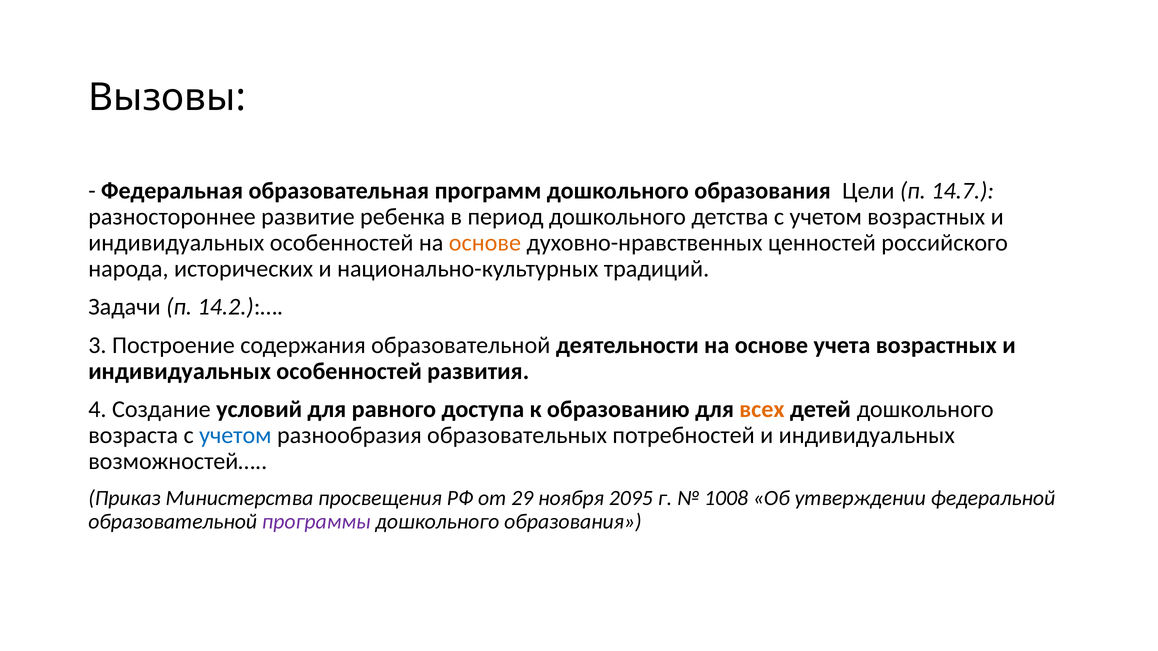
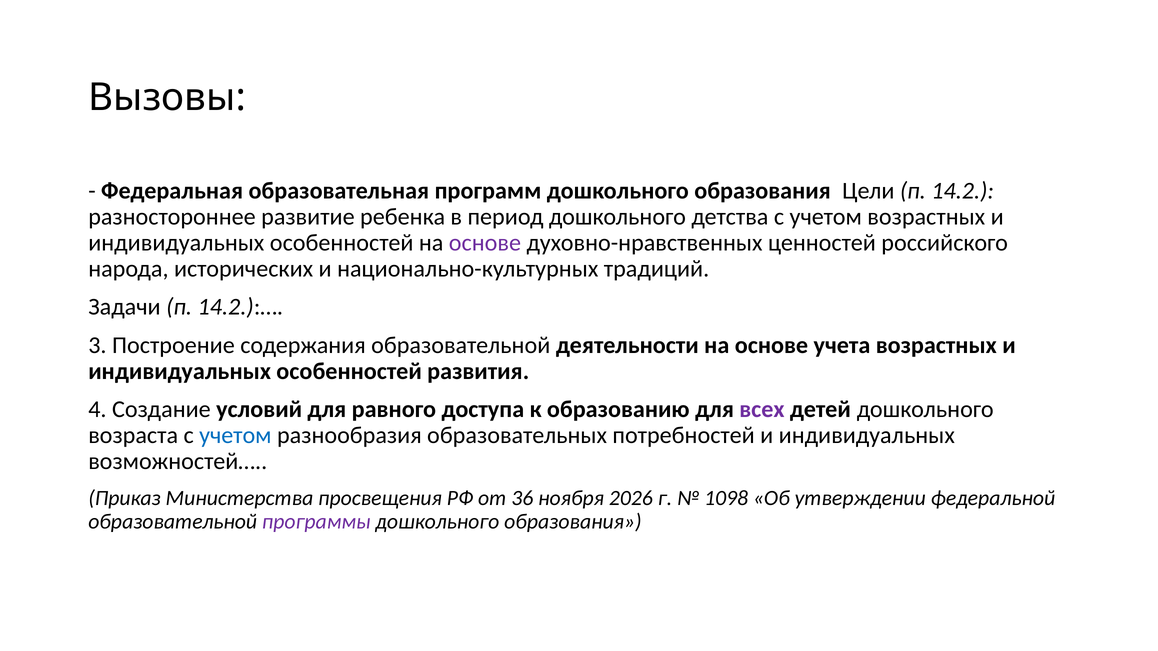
14.7: 14.7 -> 14.2 (963, 191)
основе colour: orange -> purple (485, 243)
всех colour: orange -> purple (762, 409)
29: 29 -> 36 (522, 499)
2095: 2095 -> 2026 (631, 499)
1008: 1008 -> 1098 (726, 499)
